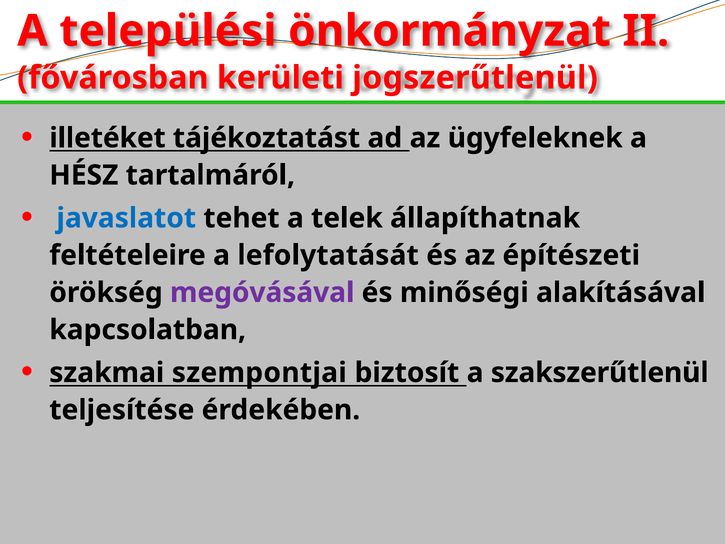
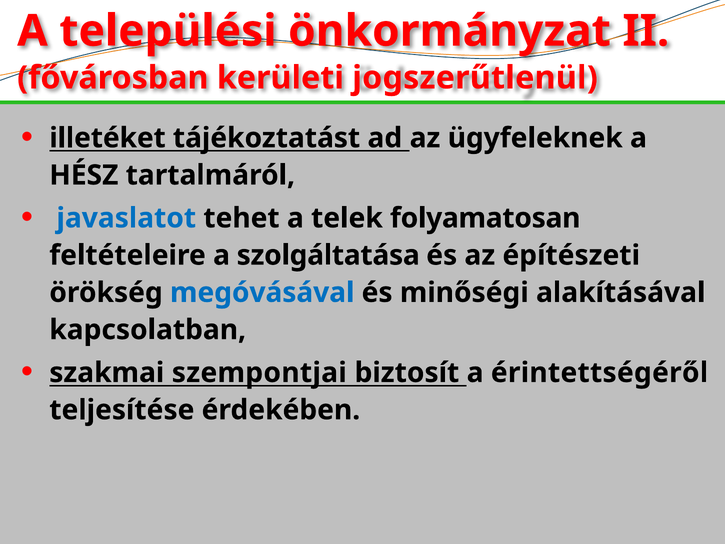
állapíthatnak: állapíthatnak -> folyamatosan (485, 218)
lefolytatását: lefolytatását -> szolgáltatása (328, 255)
megóvásával colour: purple -> blue (262, 292)
szakszerűtlenül: szakszerűtlenül -> érintettségéről (599, 373)
